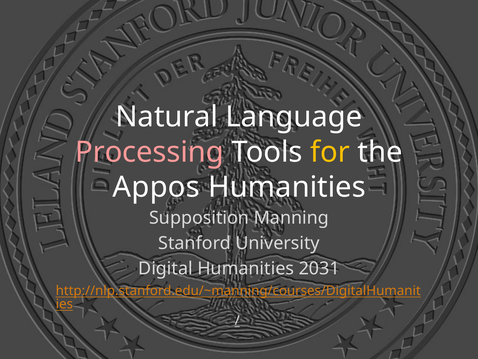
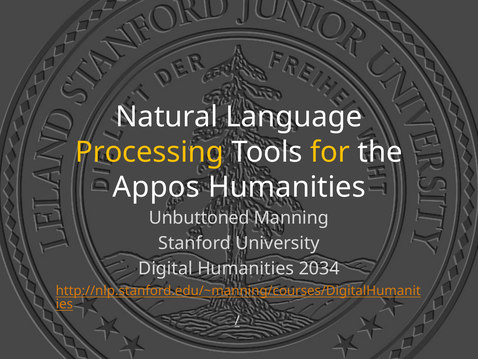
Processing colour: pink -> yellow (149, 152)
Supposition: Supposition -> Unbuttoned (199, 218)
2031: 2031 -> 2034 (319, 268)
